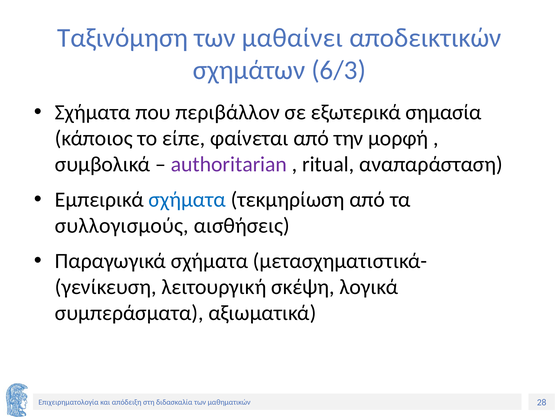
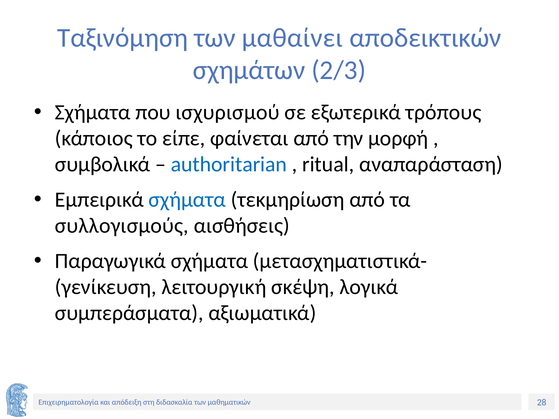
6/3: 6/3 -> 2/3 (339, 70)
περιβάλλον: περιβάλλον -> ισχυρισμού (228, 112)
σημασία: σημασία -> τρόπους (443, 112)
authoritarian colour: purple -> blue (229, 165)
